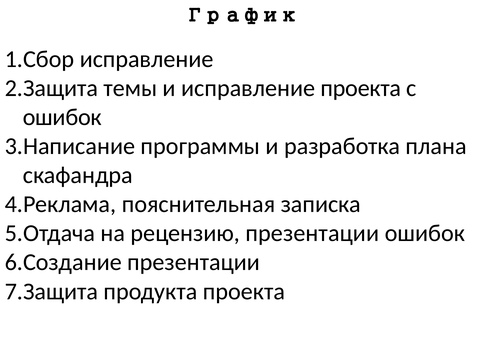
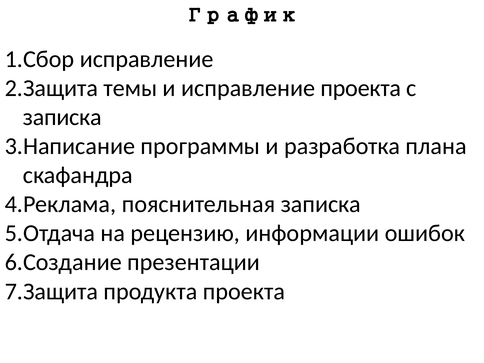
ошибок: ошибок -> записка (62, 117)
рецензию презентации: презентации -> информации (312, 233)
